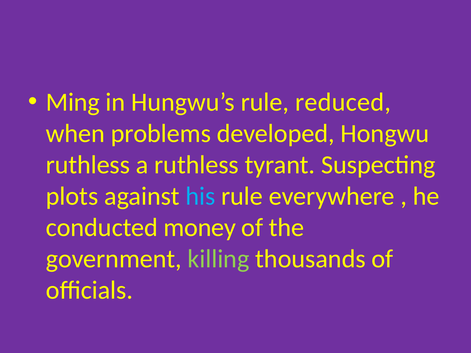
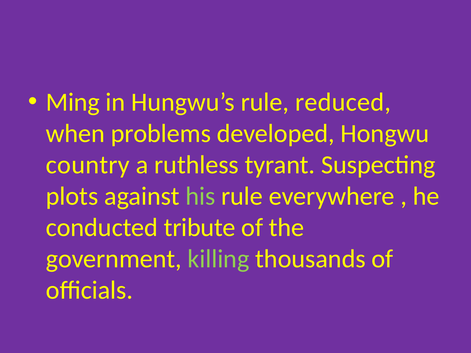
ruthless: ruthless -> country (88, 165)
his colour: light blue -> light green (200, 196)
money: money -> tribute (200, 228)
